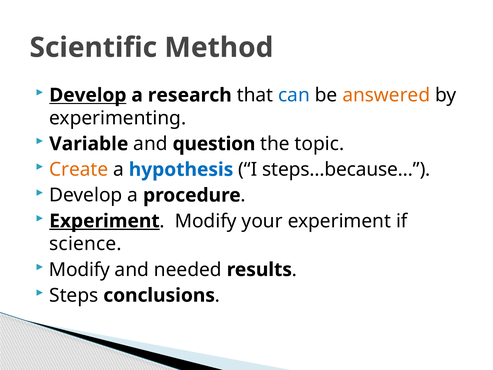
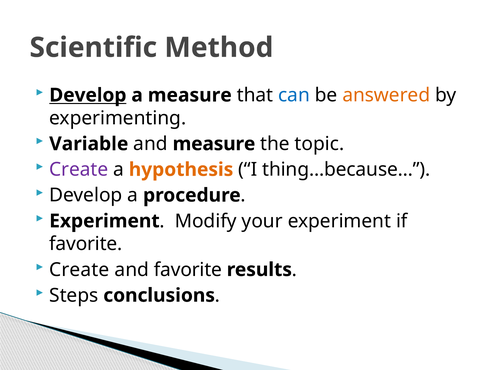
a research: research -> measure (190, 95)
and question: question -> measure (214, 144)
Create colour: orange -> purple (79, 169)
hypothesis colour: blue -> orange (181, 169)
steps…because…: steps…because… -> thing…because… (346, 169)
Experiment underline: present -> none (104, 221)
science: science -> favorite (86, 244)
Modify: Modify -> Create (79, 270)
and needed: needed -> favorite (188, 270)
